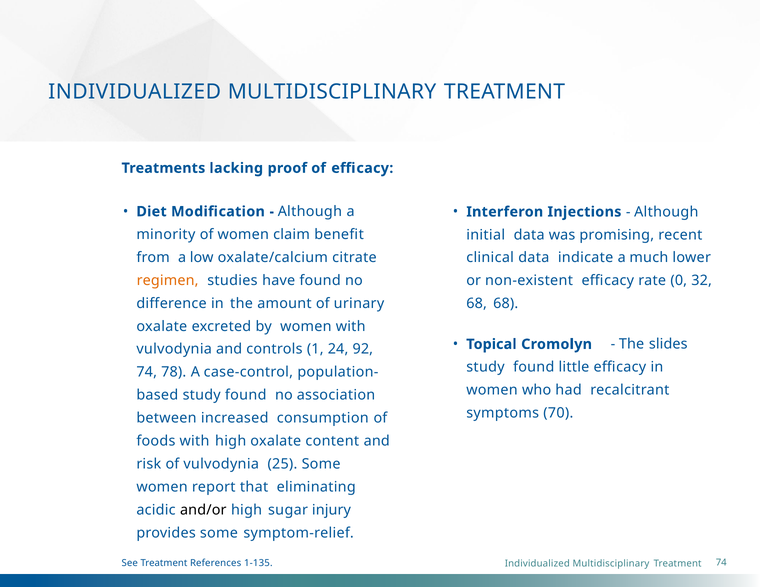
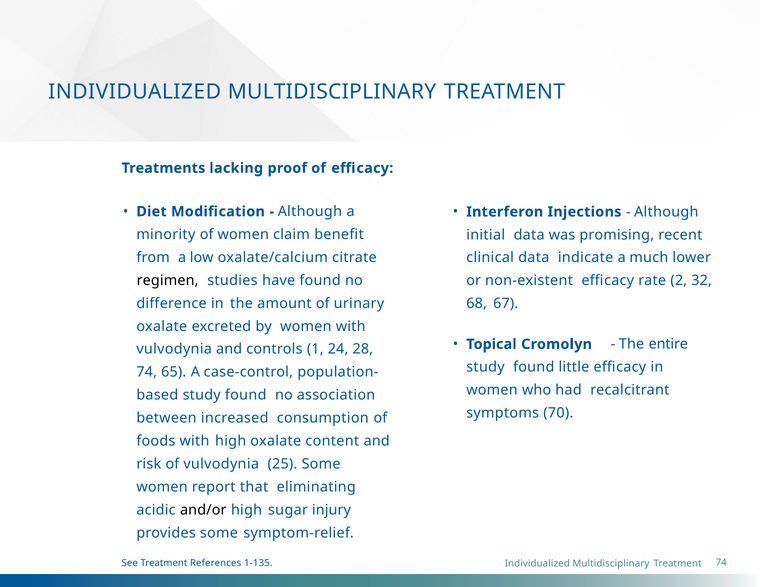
regimen colour: orange -> black (168, 281)
0: 0 -> 2 (679, 281)
68 68: 68 -> 67 (506, 304)
slides: slides -> entire (668, 344)
92: 92 -> 28 (363, 349)
78: 78 -> 65 (174, 372)
